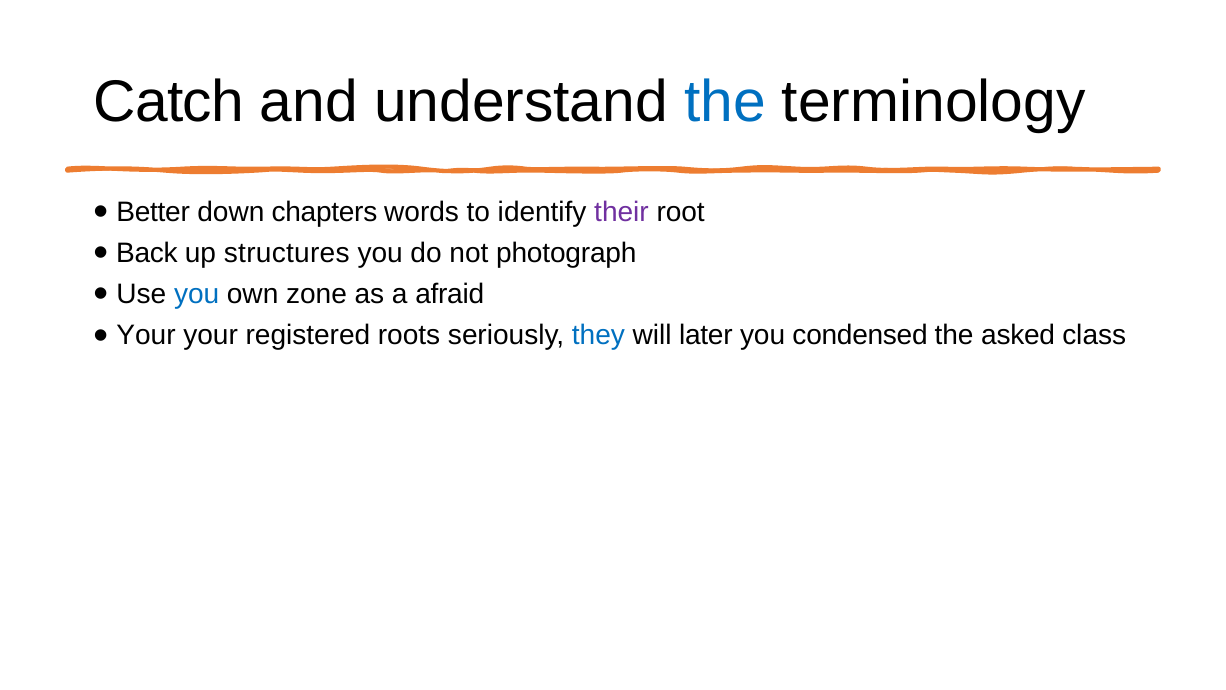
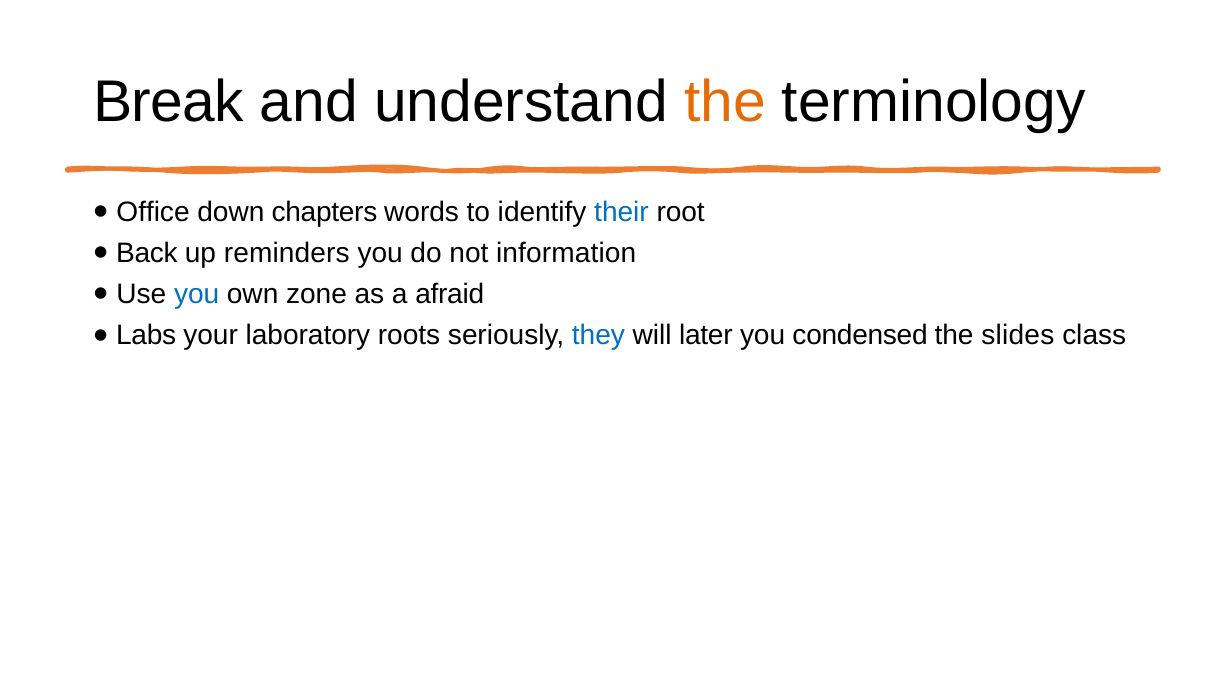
Catch: Catch -> Break (169, 102)
the colour: blue -> orange (725, 102)
Better: Better -> Office (153, 212)
their colour: purple -> blue (622, 212)
structures: structures -> reminders (287, 253)
photograph: photograph -> information (566, 253)
Your: Your -> Labs (146, 335)
registered: registered -> laboratory (308, 335)
asked: asked -> slides (1018, 335)
